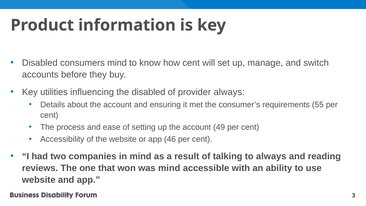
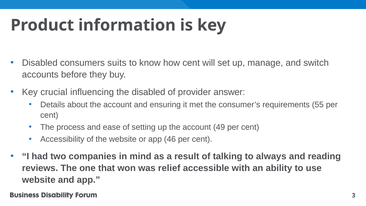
consumers mind: mind -> suits (117, 63)
utilities: utilities -> crucial (54, 92)
provider always: always -> answer (229, 92)
was mind: mind -> relief (169, 168)
